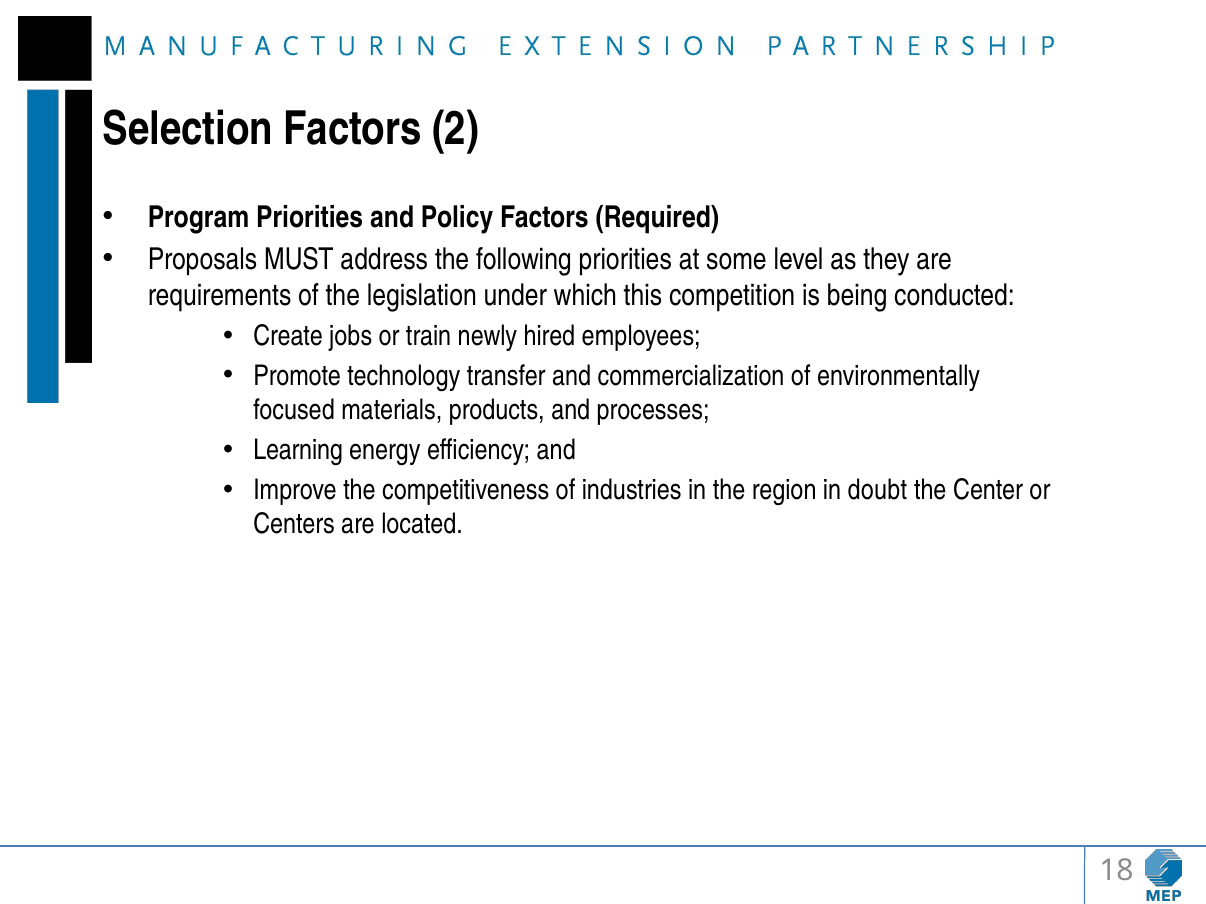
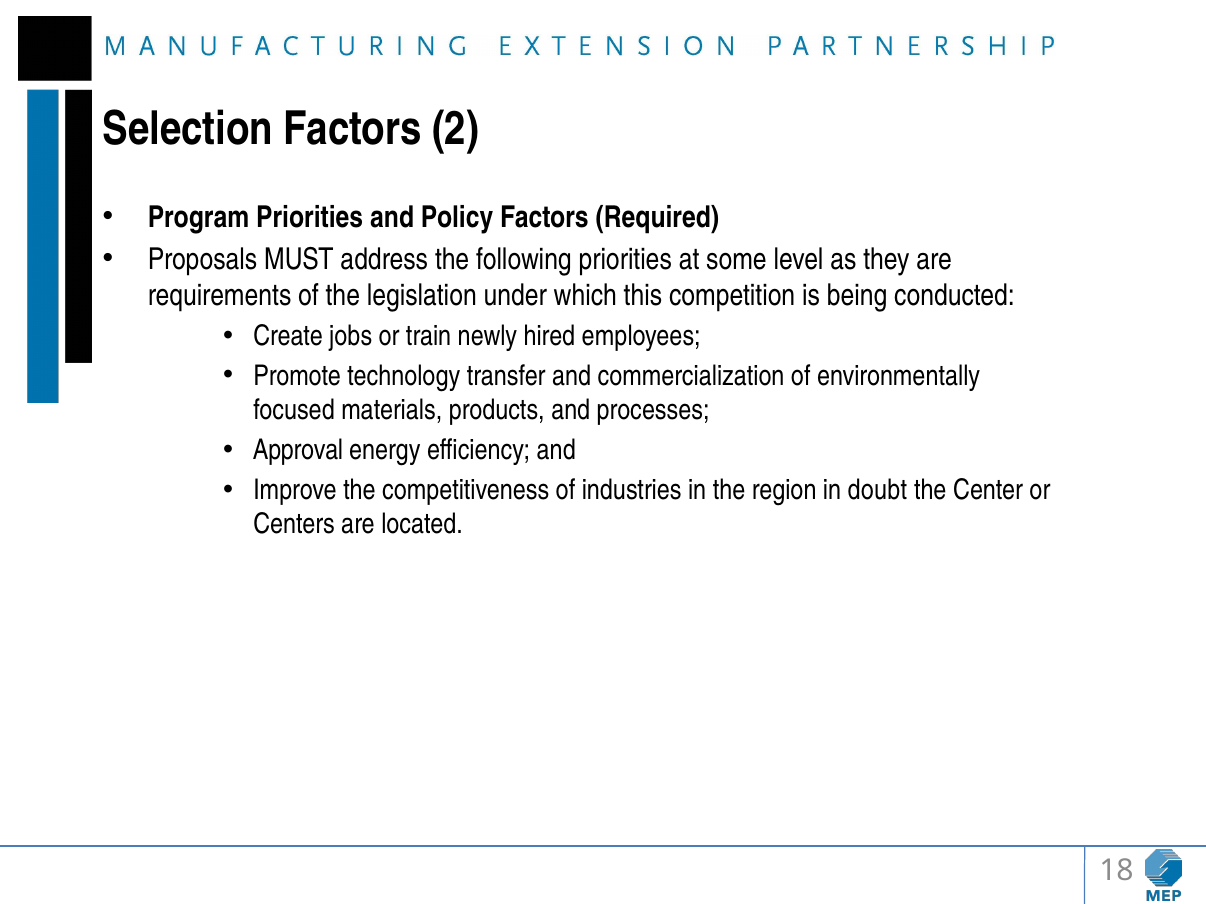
Learning: Learning -> Approval (298, 450)
